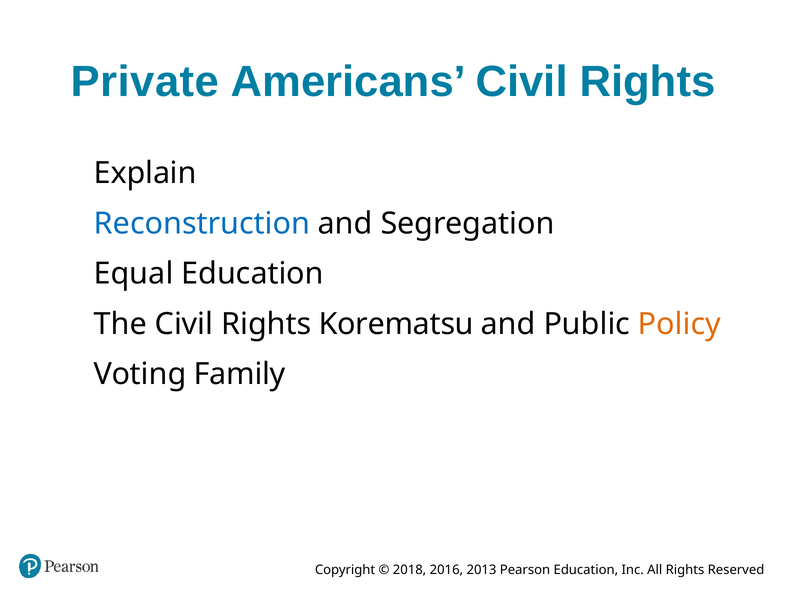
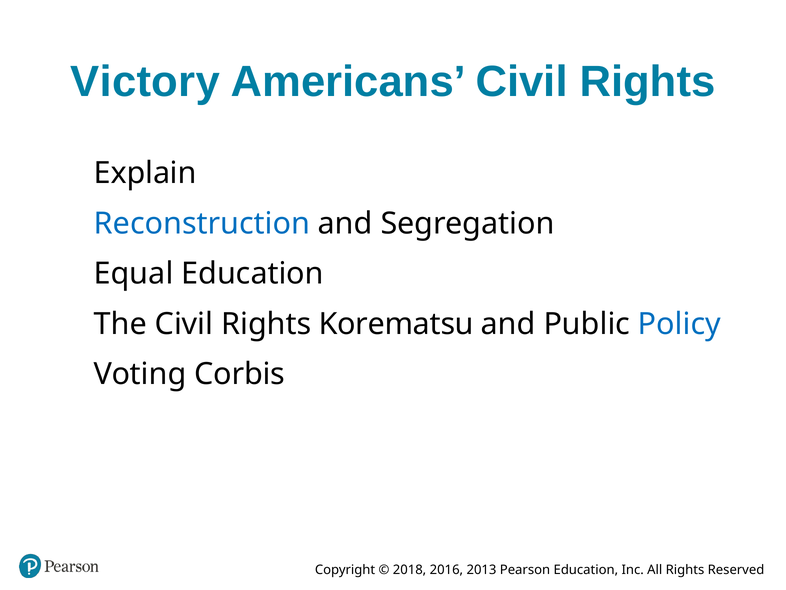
Private: Private -> Victory (145, 82)
Policy colour: orange -> blue (679, 324)
Family: Family -> Corbis (240, 374)
